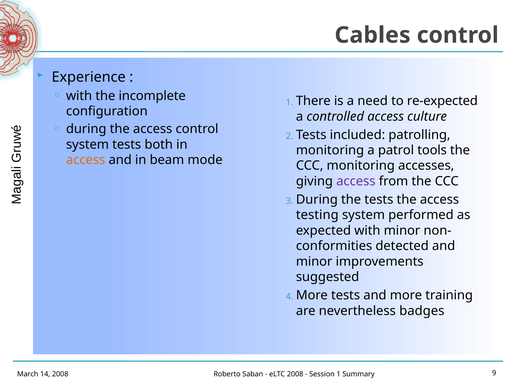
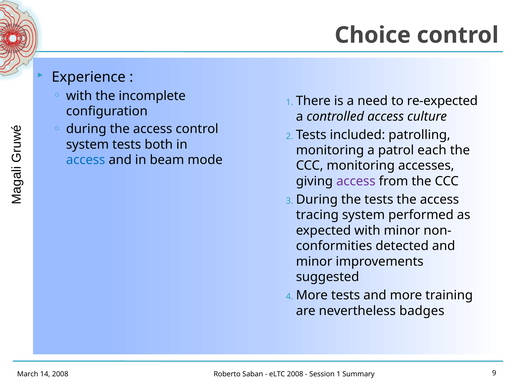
Cables: Cables -> Choice (373, 35)
tools: tools -> each (432, 150)
access colour: orange -> blue (86, 160)
testing: testing -> tracing (317, 215)
